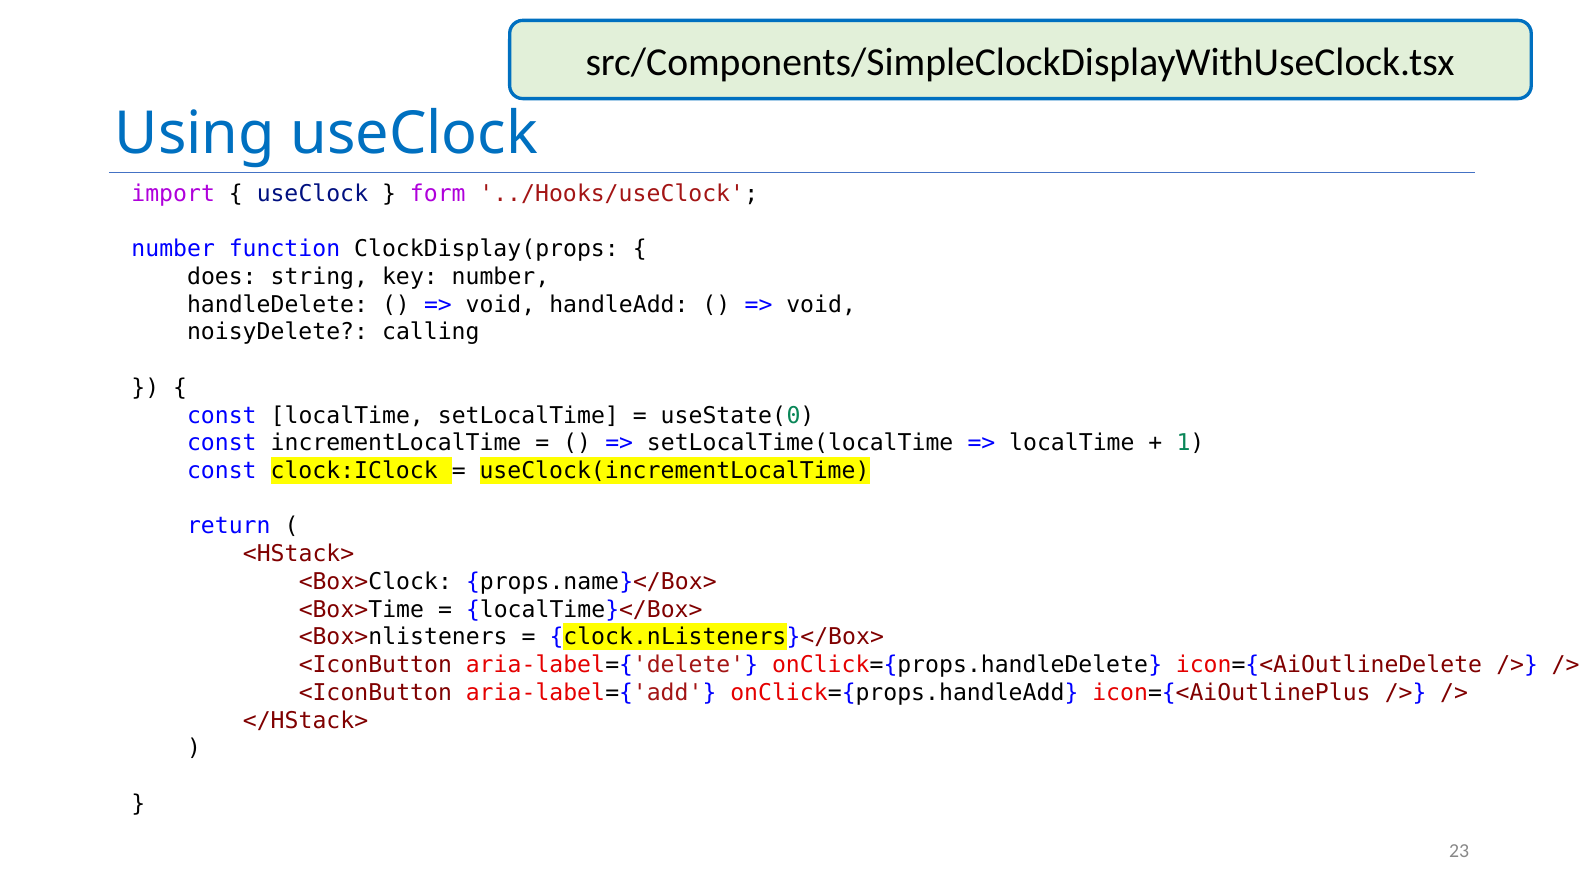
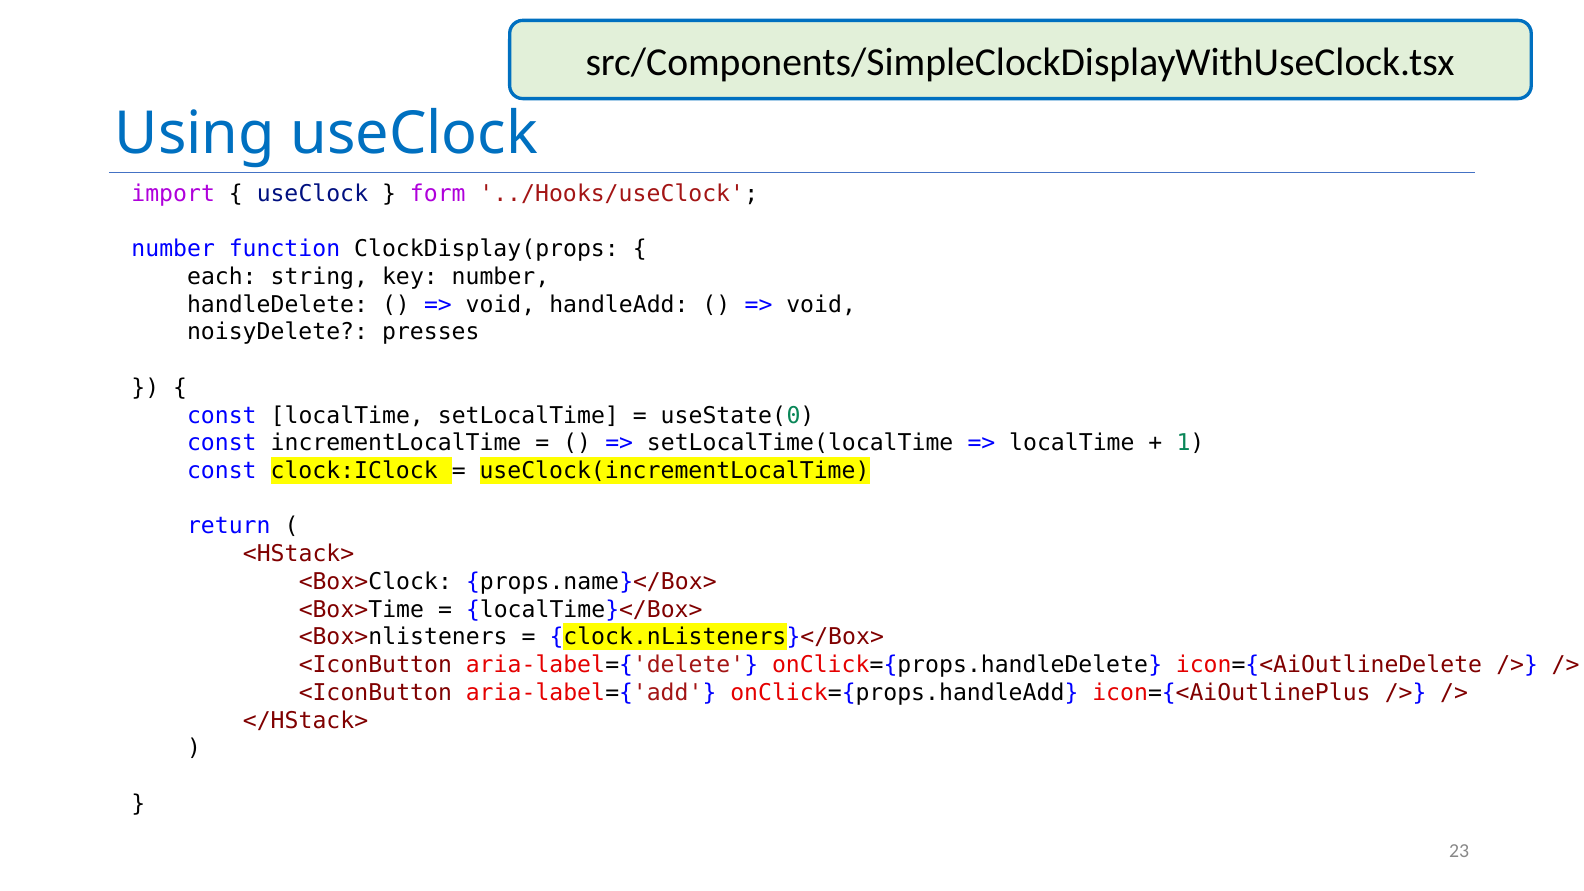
does: does -> each (222, 277)
calling: calling -> presses (431, 332)
